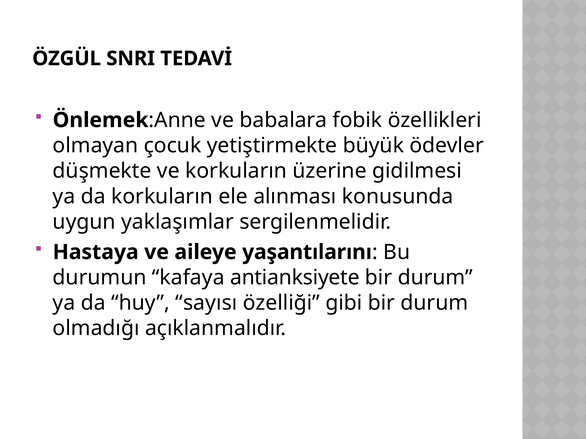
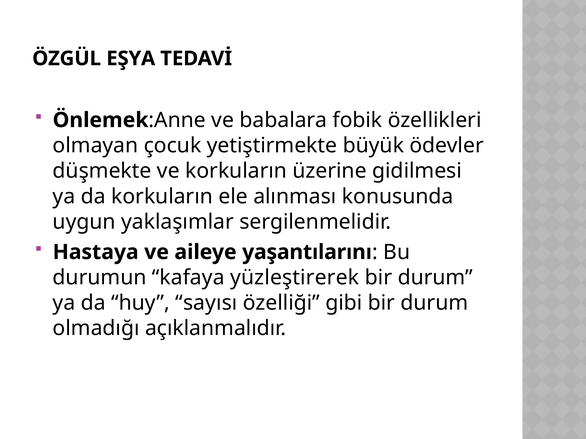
SNRI: SNRI -> EŞYA (131, 59)
antianksiyete: antianksiyete -> yüzleştirerek (295, 278)
